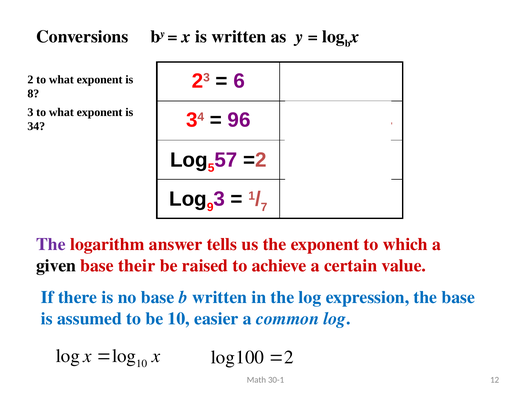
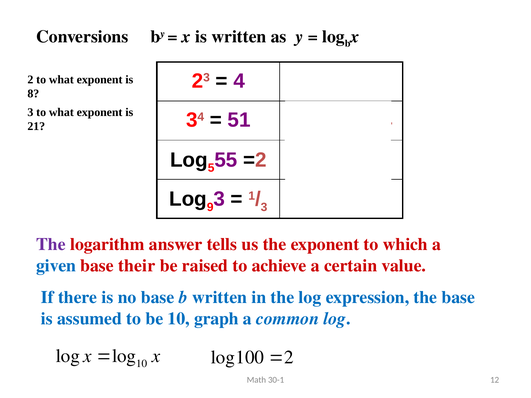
6: 6 -> 4 (239, 81)
96: 96 -> 51 (239, 120)
34: 34 -> 21 (36, 126)
57: 57 -> 55 (226, 160)
7: 7 -> 3 (264, 207)
given colour: black -> blue (56, 266)
easier: easier -> graph (216, 319)
